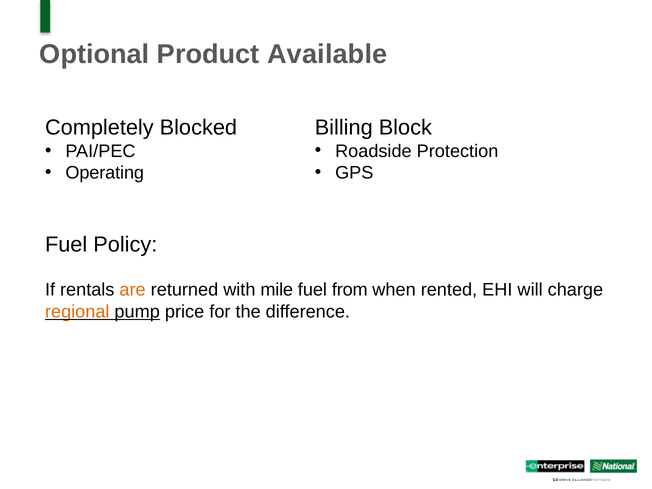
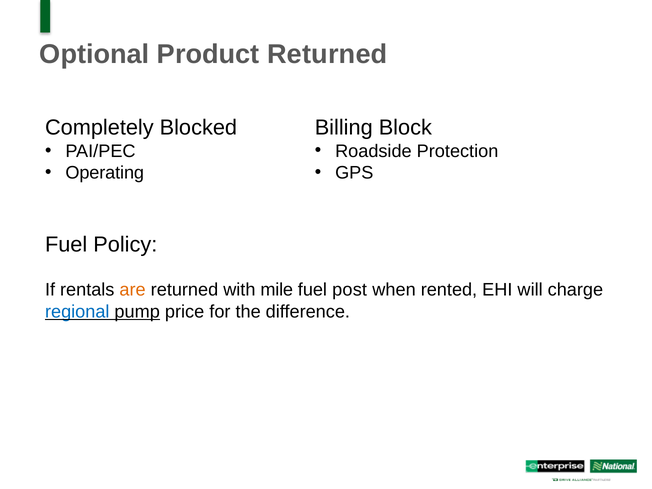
Product Available: Available -> Returned (327, 54)
from: from -> post (350, 290)
regional colour: orange -> blue (77, 312)
